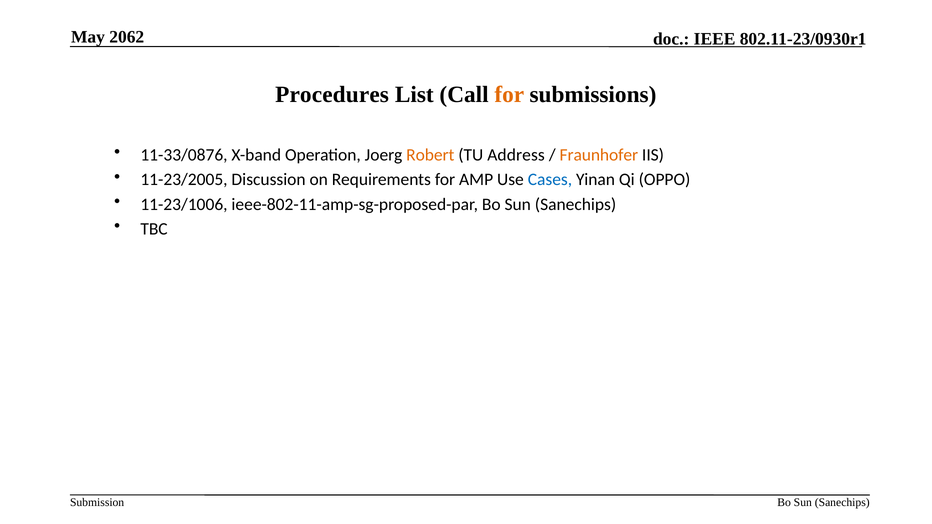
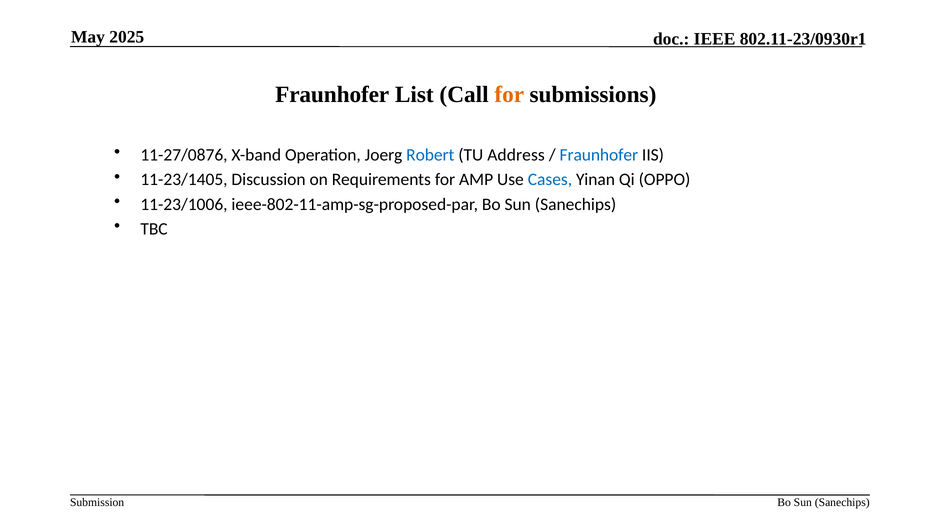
2062: 2062 -> 2025 (127, 37)
Procedures: Procedures -> Fraunhofer (332, 95)
11-33/0876: 11-33/0876 -> 11-27/0876 (184, 155)
Robert colour: orange -> blue (430, 155)
Fraunhofer colour: orange -> blue (599, 155)
11-23/2005: 11-23/2005 -> 11-23/1405 (184, 180)
